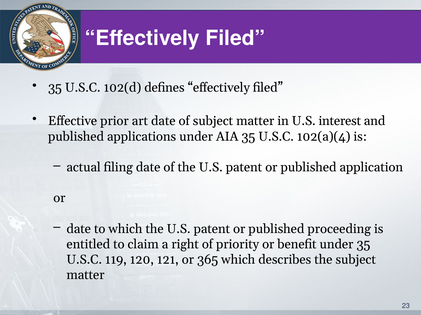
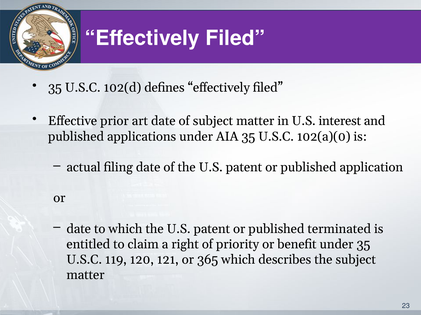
102(a)(4: 102(a)(4 -> 102(a)(0 (324, 137)
proceeding: proceeding -> terminated (339, 229)
